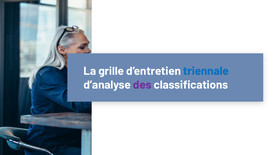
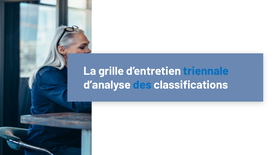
des colour: purple -> blue (142, 85)
